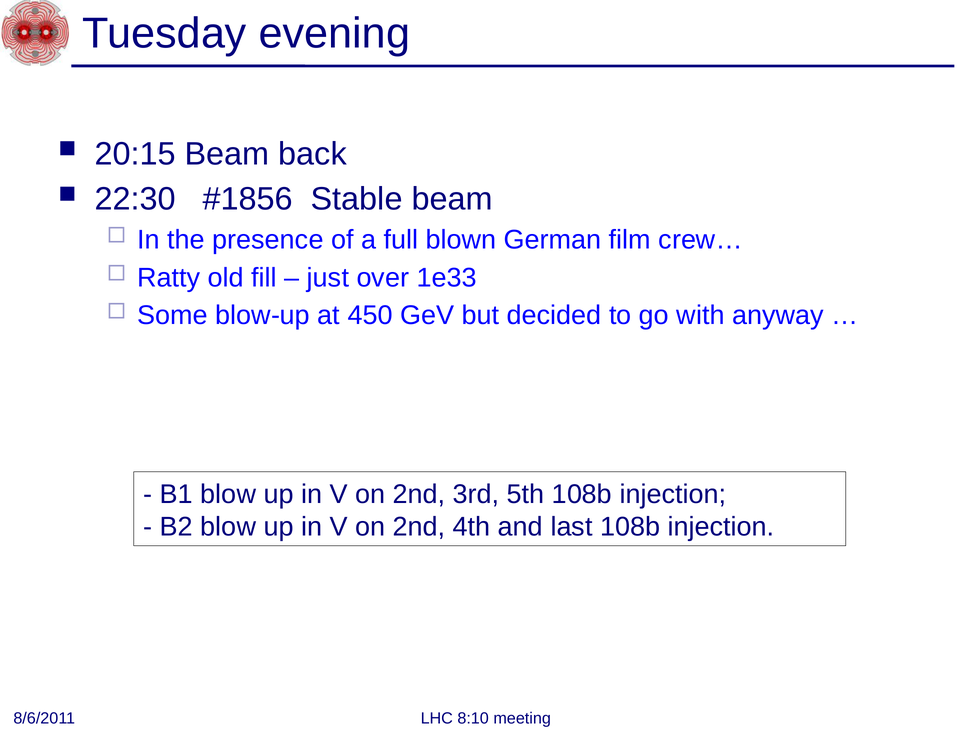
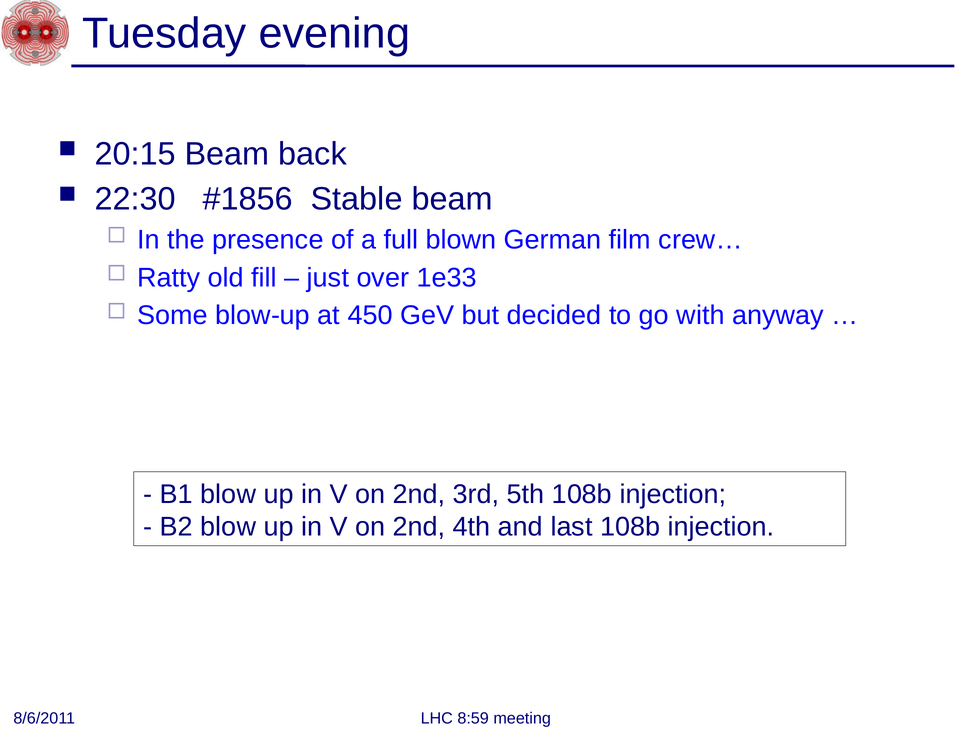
8:10: 8:10 -> 8:59 (473, 718)
